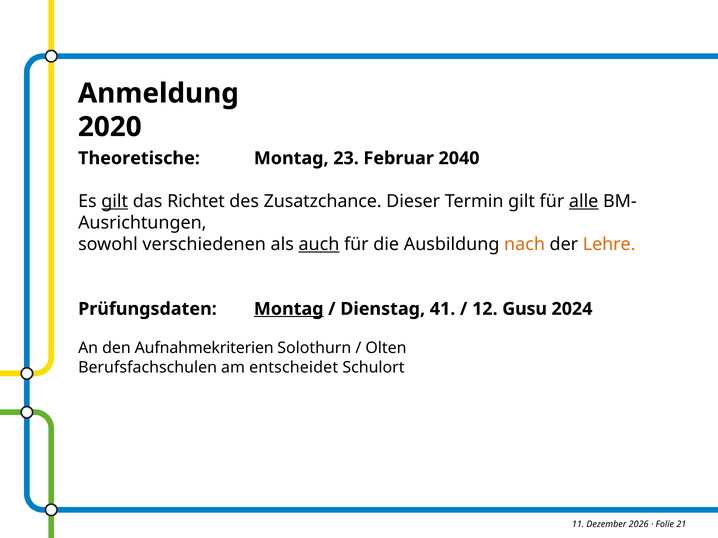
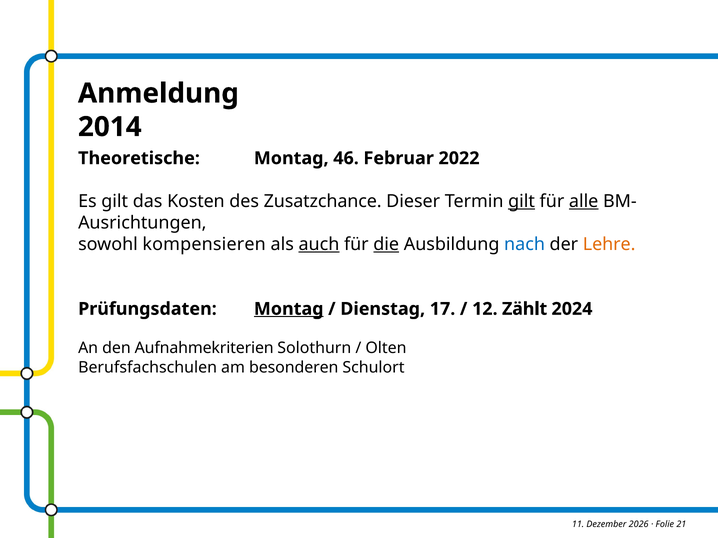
2020: 2020 -> 2014 (110, 127)
23: 23 -> 46 (346, 158)
2040: 2040 -> 2022 (459, 158)
gilt underline: present -> none (115, 201)
Richtet: Richtet -> Kosten (196, 201)
gilt underline: none -> present (522, 201)
verschiedenen: verschiedenen -> kompensieren (204, 245)
die underline: none -> present (386, 245)
nach colour: orange -> blue (525, 245)
41: 41 -> 17 (443, 309)
Gusu: Gusu -> Zählt (525, 309)
entscheidet: entscheidet -> besonderen (294, 368)
